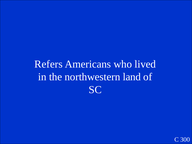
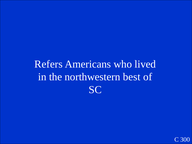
land: land -> best (132, 77)
